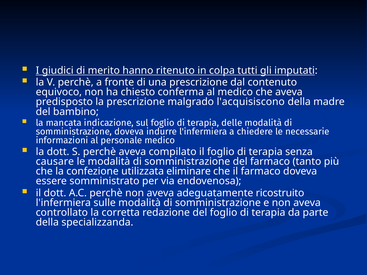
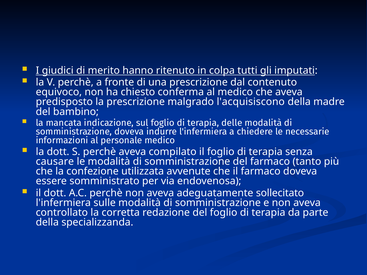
eliminare: eliminare -> avvenute (189, 171)
ricostruito: ricostruito -> sollecitato (280, 193)
